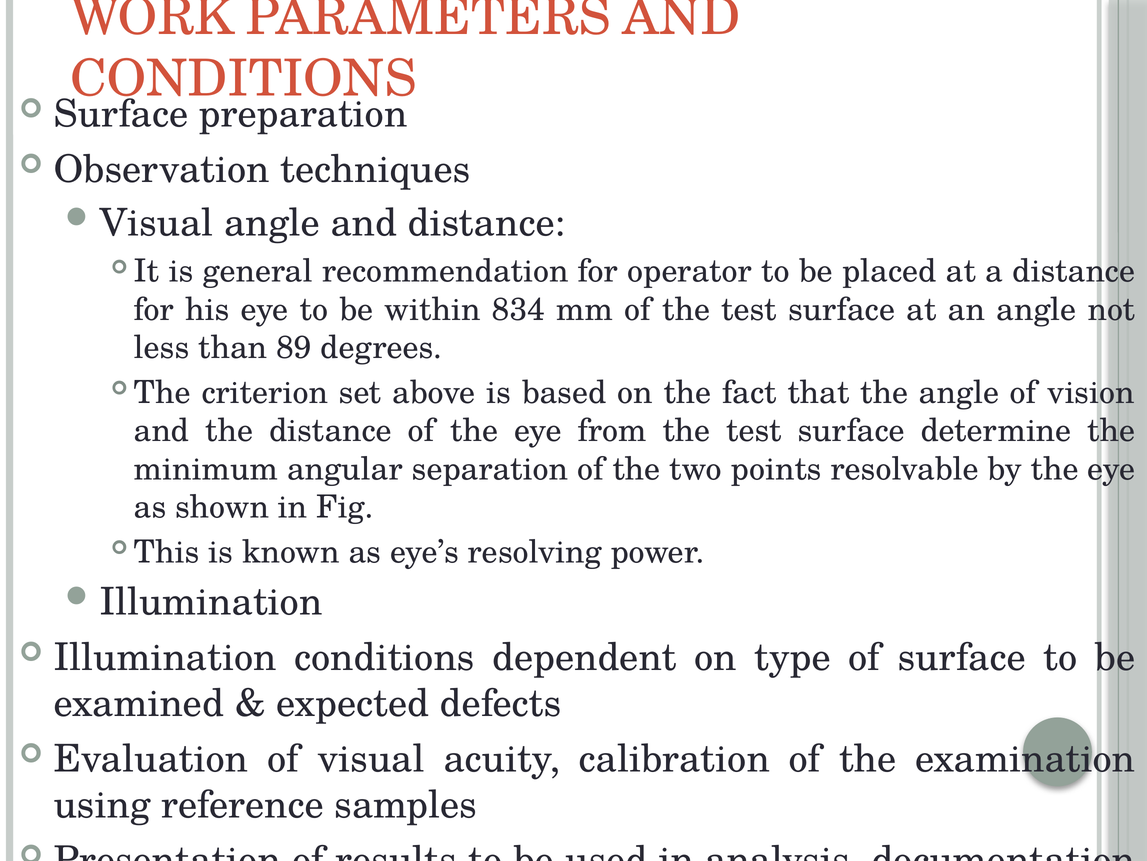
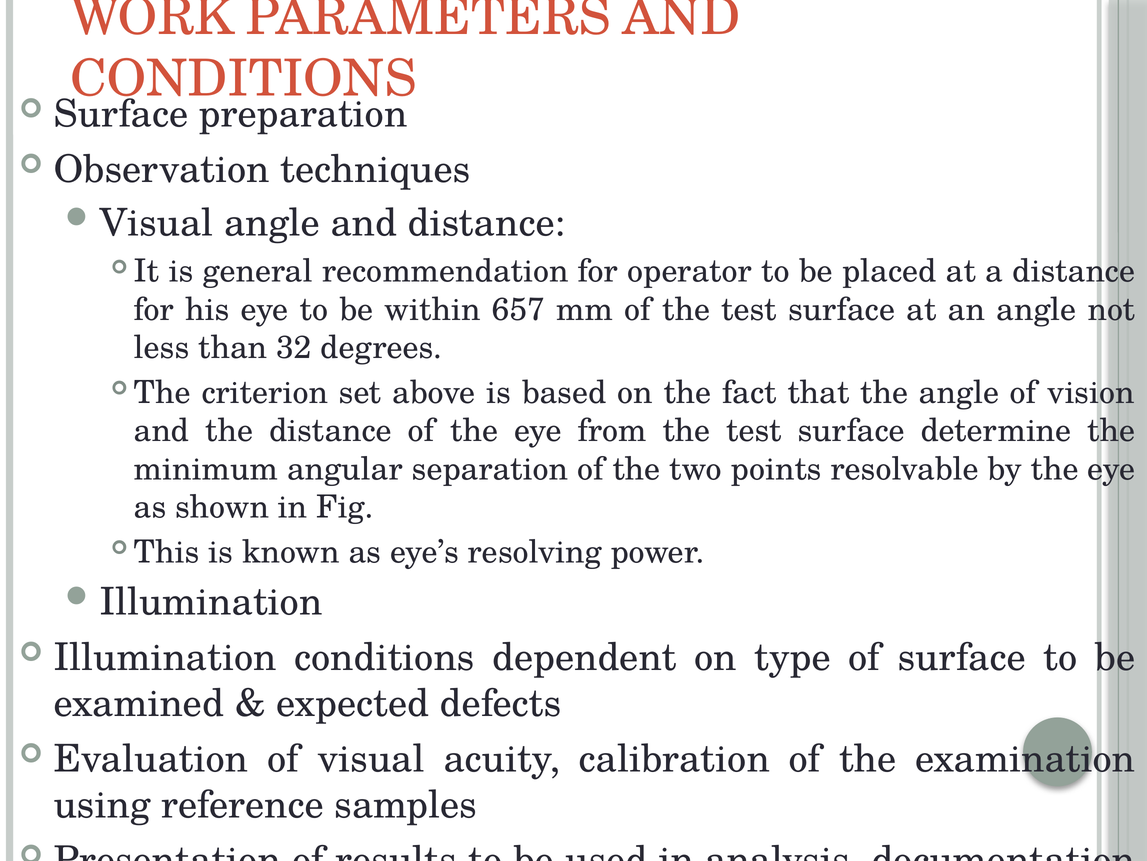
834: 834 -> 657 (518, 309)
89: 89 -> 32 (294, 348)
